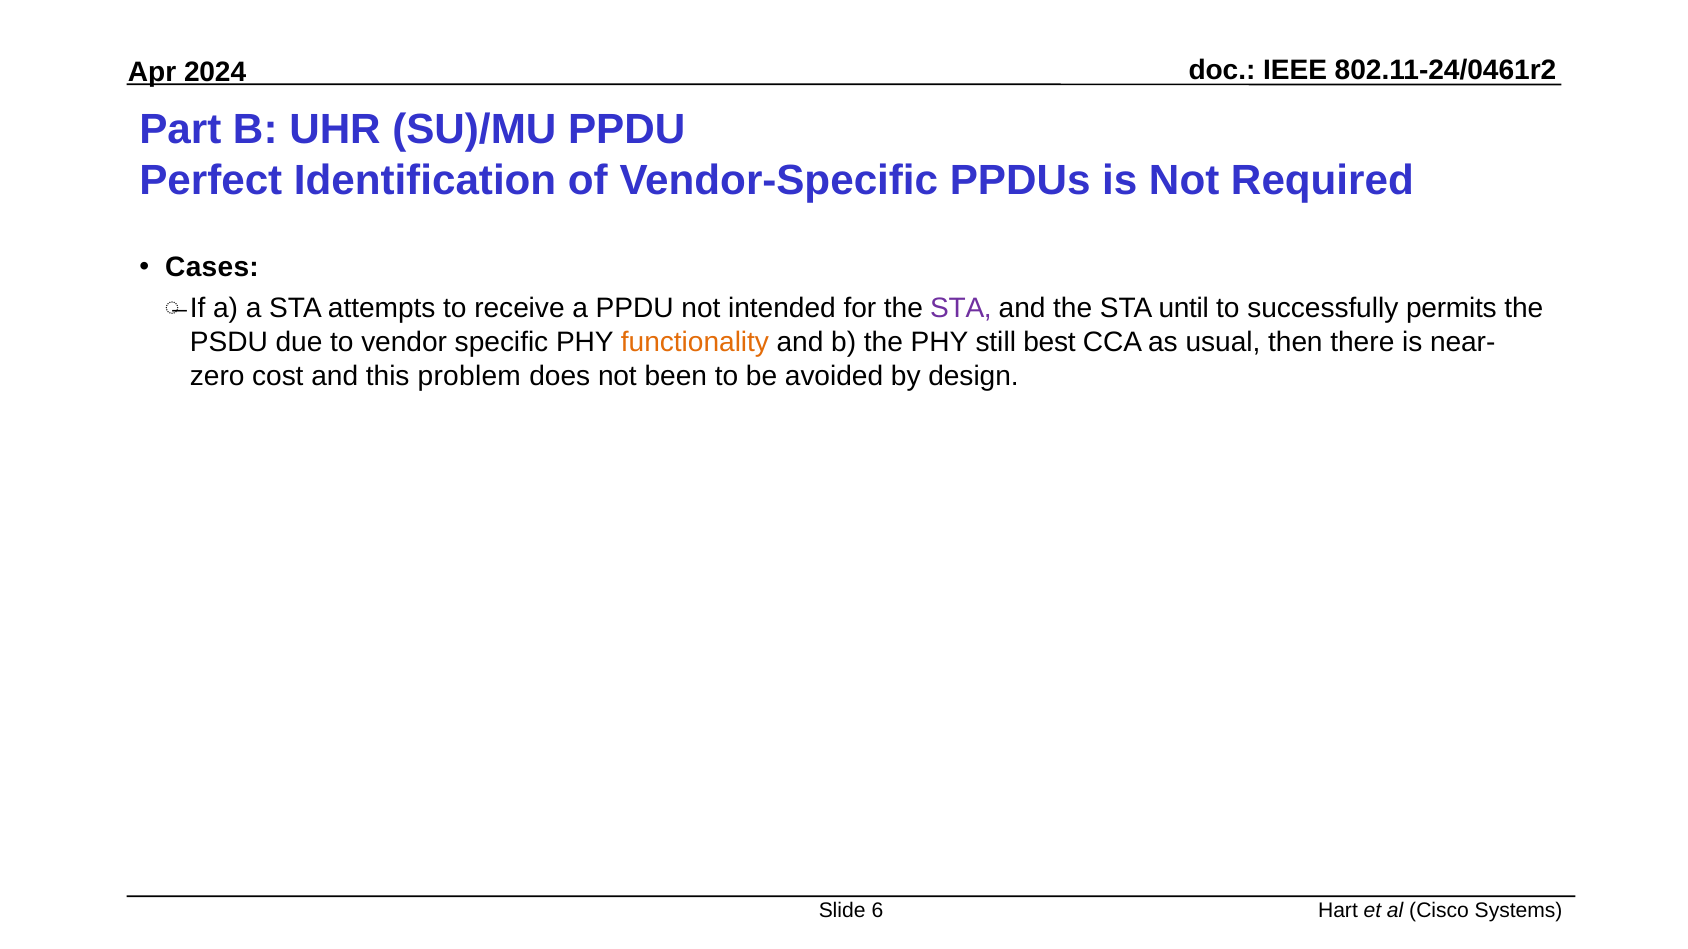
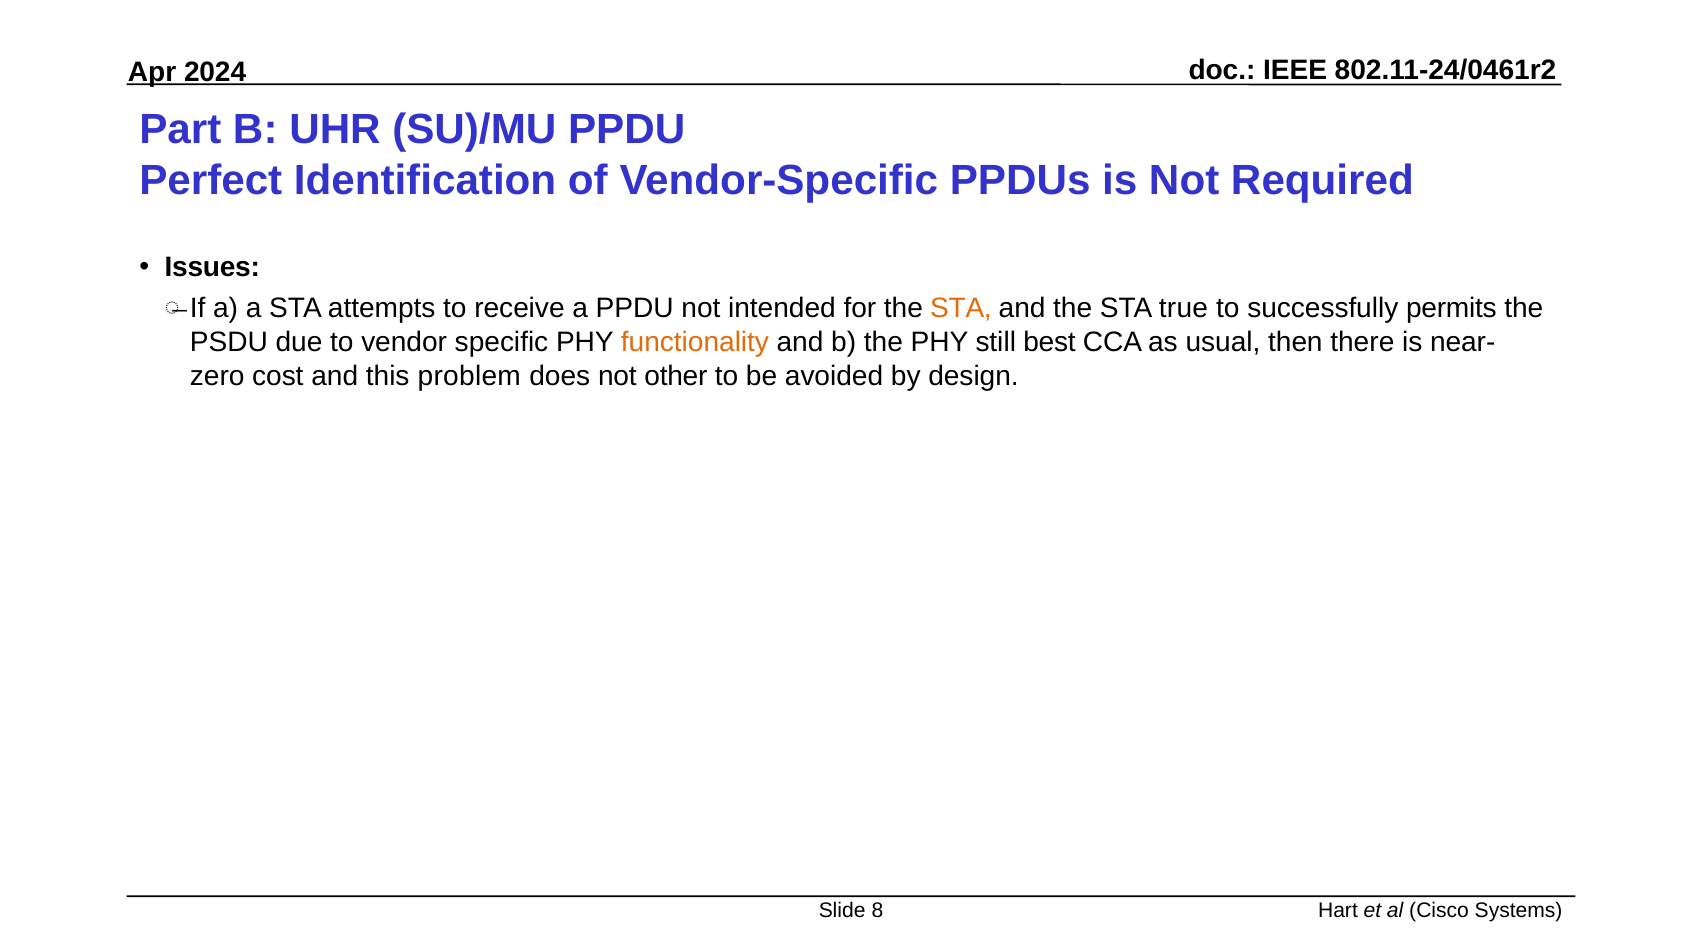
Cases: Cases -> Issues (212, 268)
STA colour: purple -> orange (961, 309)
until: until -> true (1183, 309)
been: been -> other (676, 376)
6: 6 -> 8 (877, 911)
